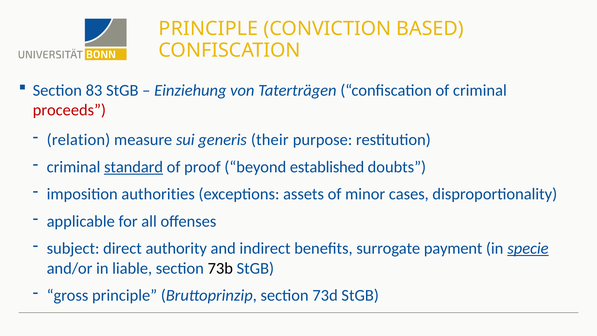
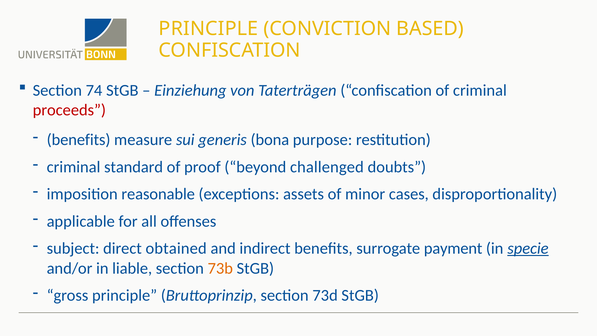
83: 83 -> 74 (94, 90)
relation: relation -> benefits (79, 140)
their: their -> bona (270, 140)
standard underline: present -> none (134, 167)
established: established -> challenged (327, 167)
authorities: authorities -> reasonable (158, 194)
authority: authority -> obtained (176, 248)
73b colour: black -> orange (220, 268)
